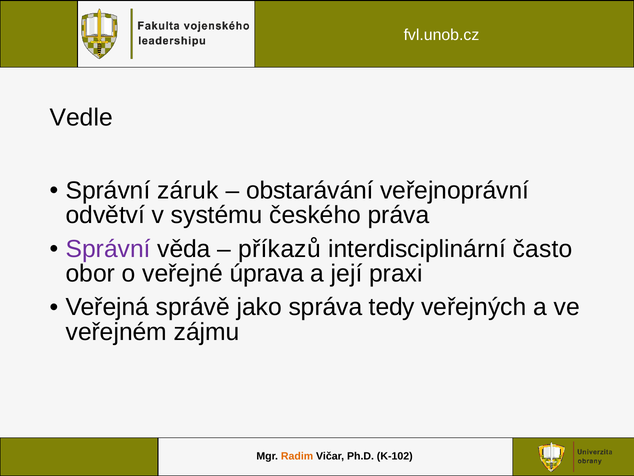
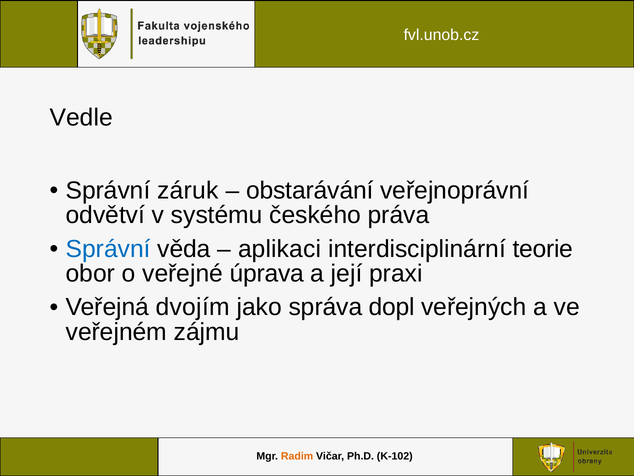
Správní colour: purple -> blue (108, 249)
příkazů: příkazů -> aplikaci (280, 249)
často: často -> teorie (543, 249)
správě: správě -> dvojím (193, 307)
tedy: tedy -> dopl (392, 307)
